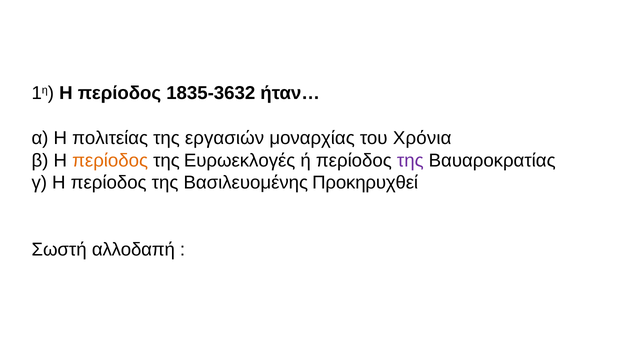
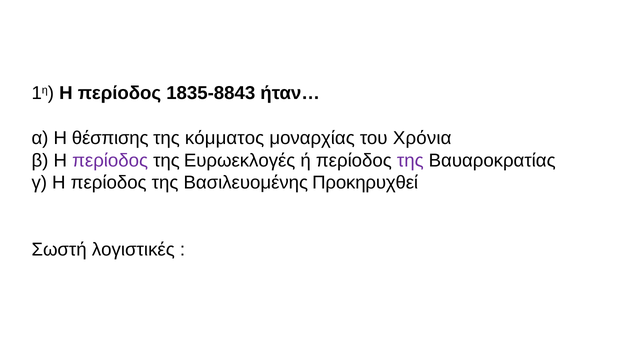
1835-3632: 1835-3632 -> 1835-8843 (211, 93)
πολιτείας: πολιτείας -> θέσπισης (110, 138)
εργασιών: εργασιών -> κόμματος (225, 138)
περίοδος colour: orange -> purple (110, 161)
αλλοδαπή: αλλοδαπή -> λογιστικές (133, 250)
